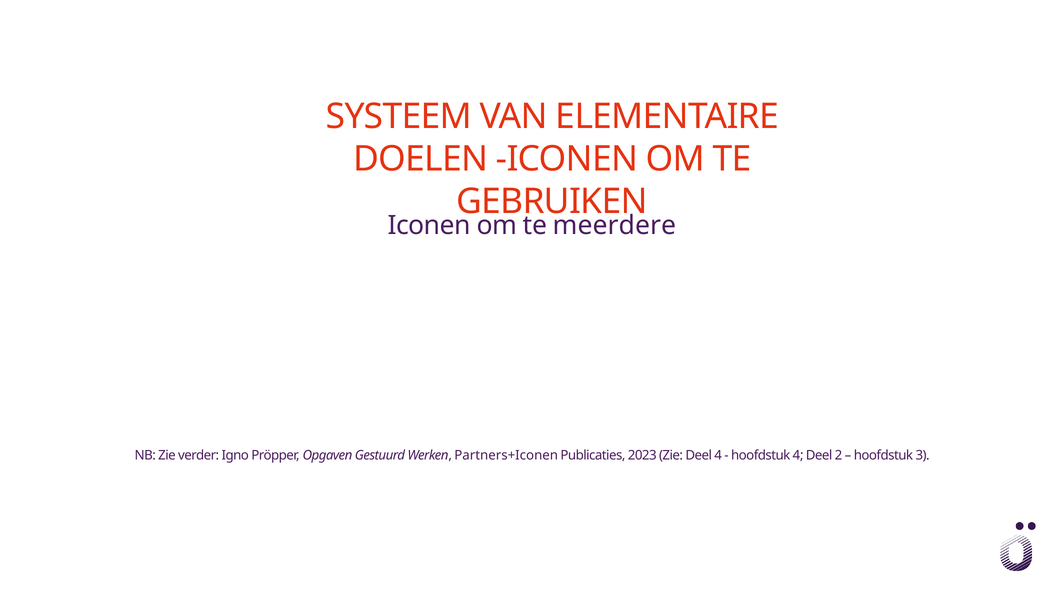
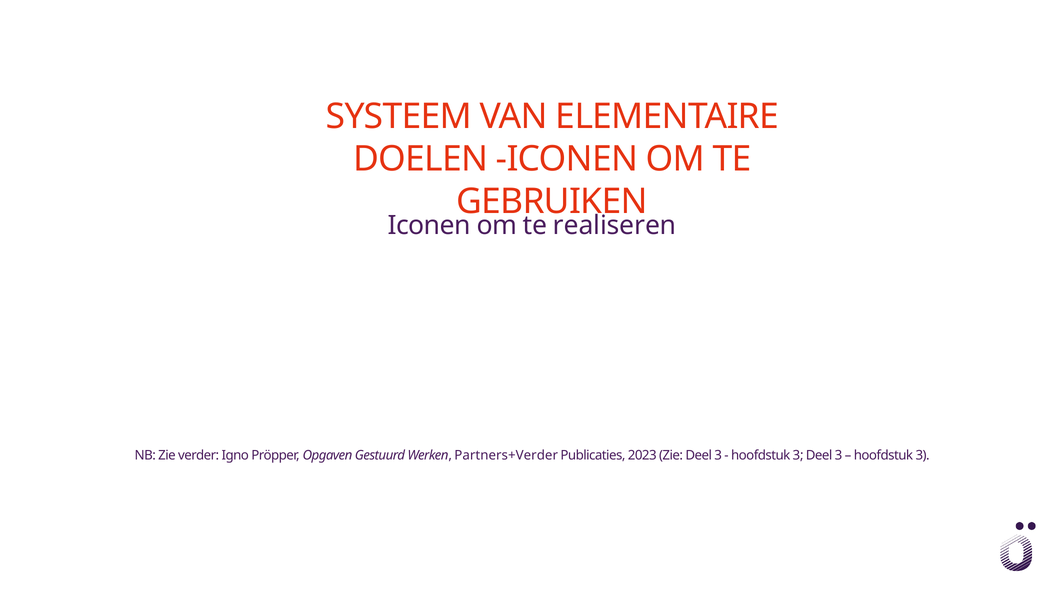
meerdere: meerdere -> realiseren (615, 225)
Partners+Iconen: Partners+Iconen -> Partners+Verder (506, 456)
Zie Deel 4: 4 -> 3 (718, 456)
4: 4 -> 3 (798, 456)
2: 2 -> 3 (838, 456)
